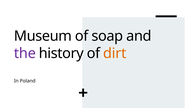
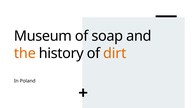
the colour: purple -> orange (25, 53)
